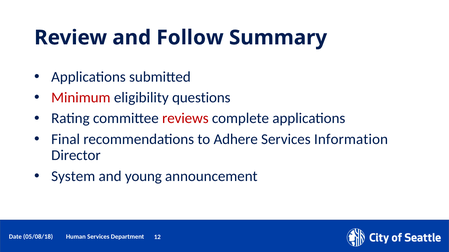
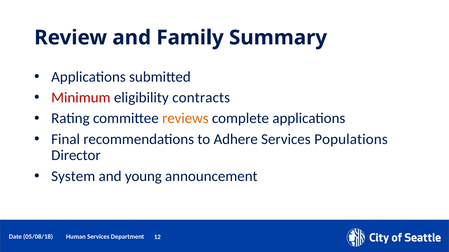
Follow: Follow -> Family (190, 38)
questions: questions -> contracts (201, 98)
reviews colour: red -> orange (185, 119)
Information: Information -> Populations (351, 139)
